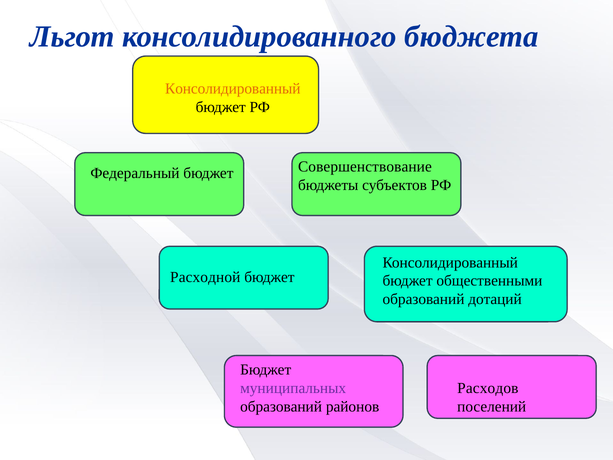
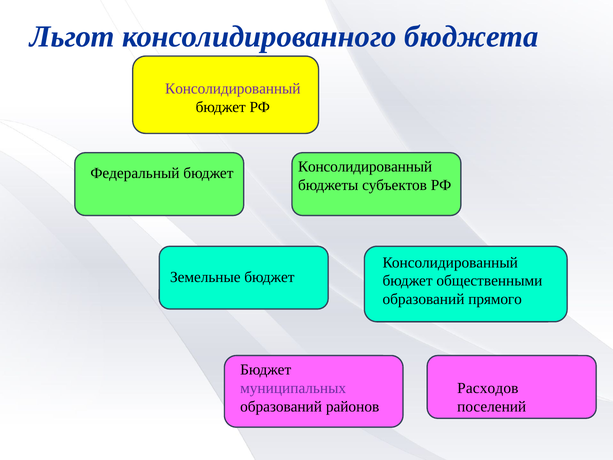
Консолидированный colour: orange -> purple (233, 89)
Федеральный бюджет Совершенствование: Совершенствование -> Консолидированный (365, 167)
Расходной: Расходной -> Земельные (205, 277)
дотаций: дотаций -> прямого (495, 299)
